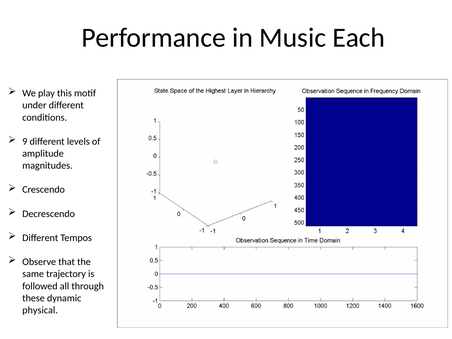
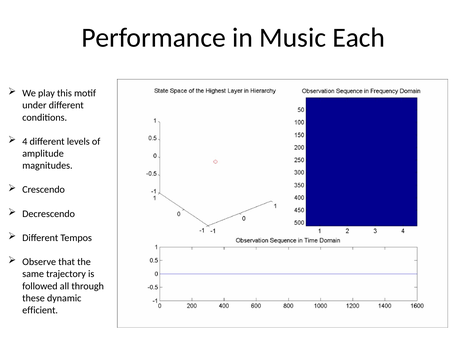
9: 9 -> 4 (25, 141)
physical: physical -> efficient (40, 310)
